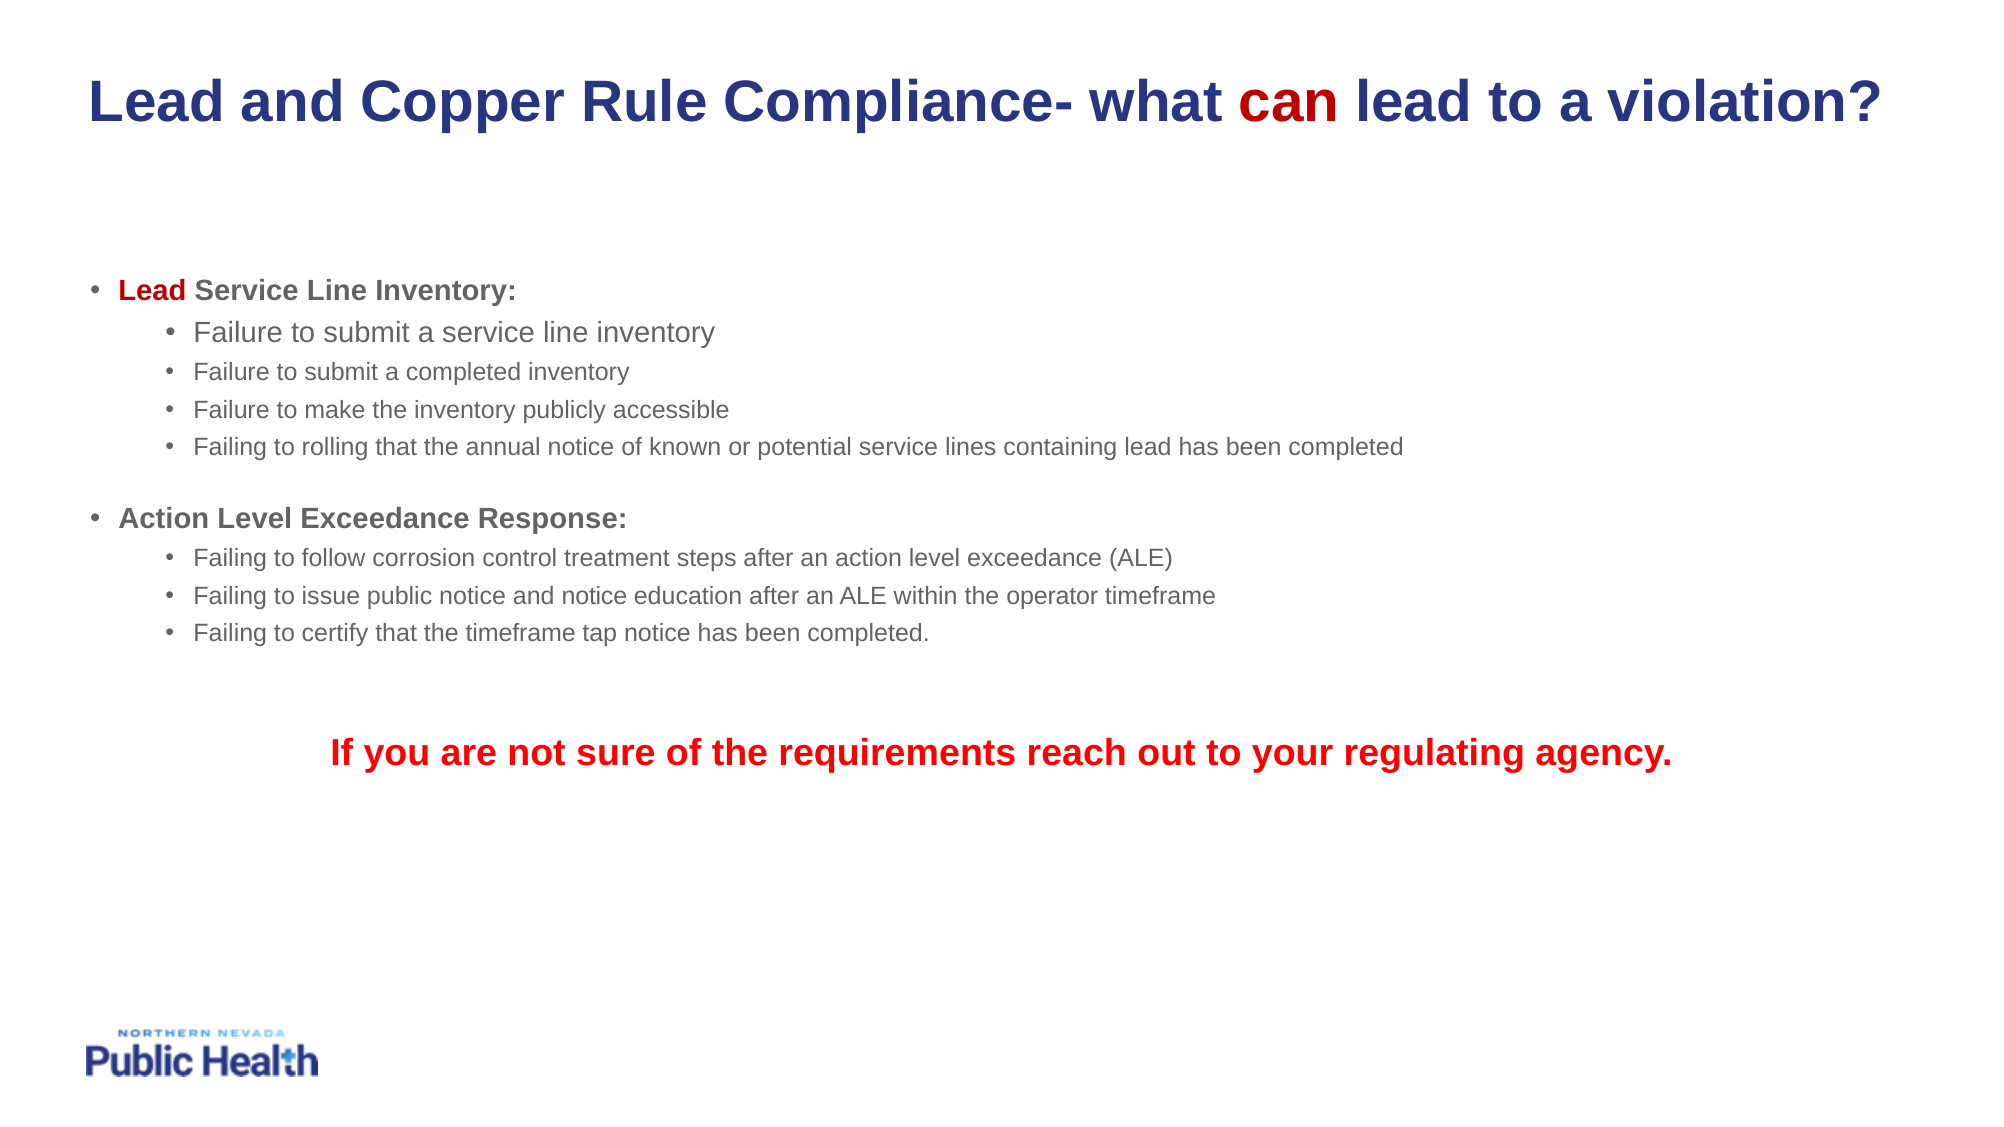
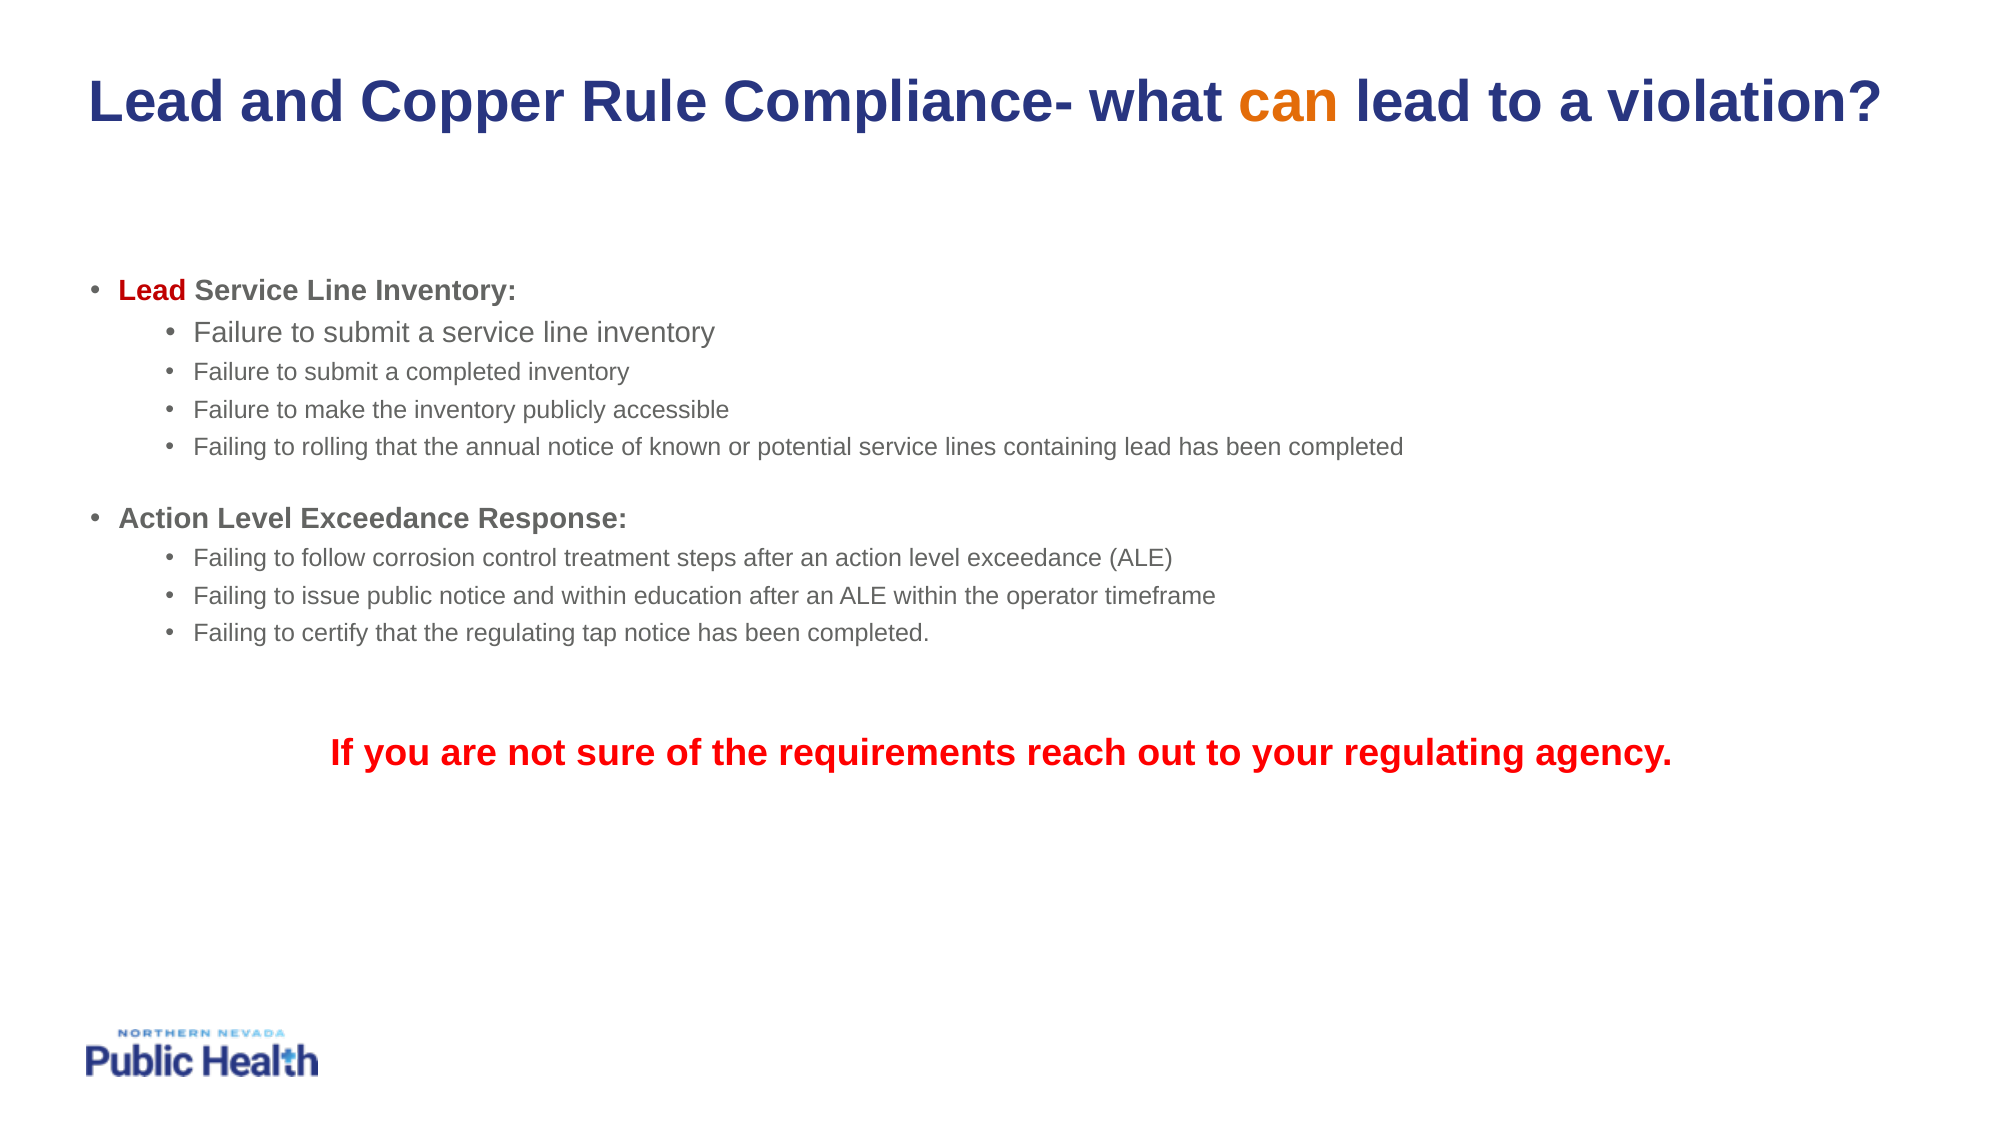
can colour: red -> orange (1289, 103)
and notice: notice -> within (594, 596)
the timeframe: timeframe -> regulating (521, 633)
